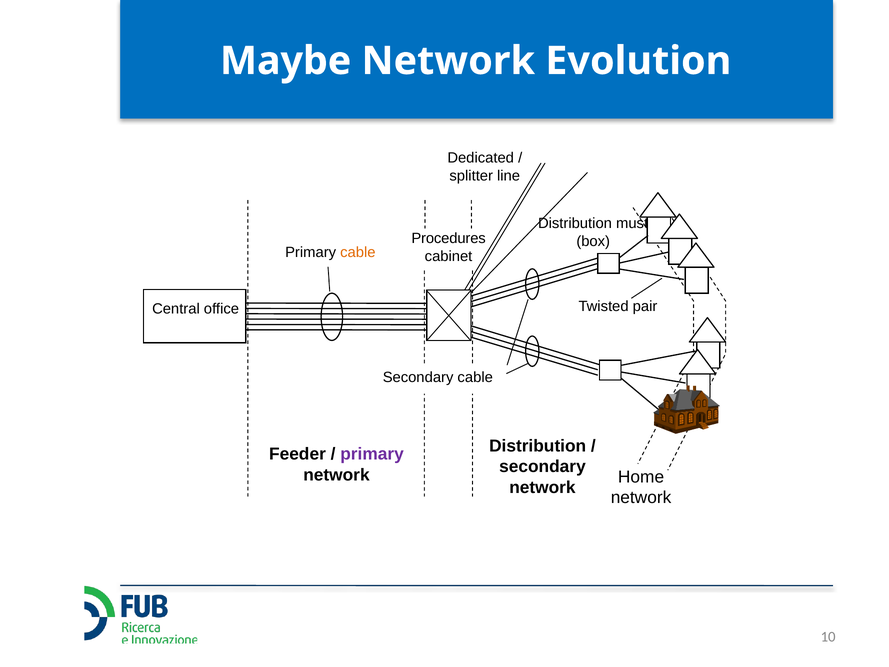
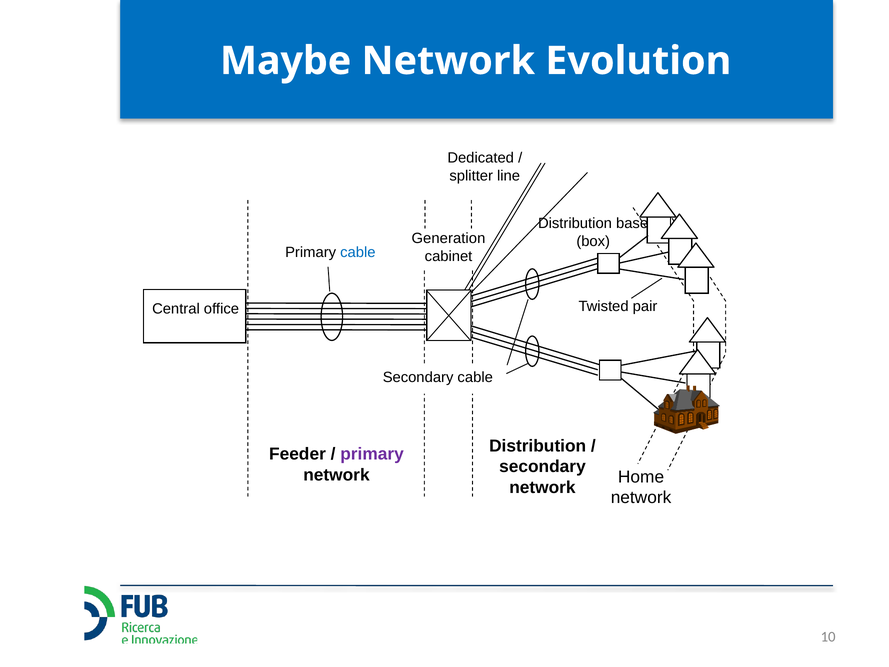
must: must -> base (632, 223)
Procedures: Procedures -> Generation (448, 238)
cable colour: orange -> blue (358, 252)
